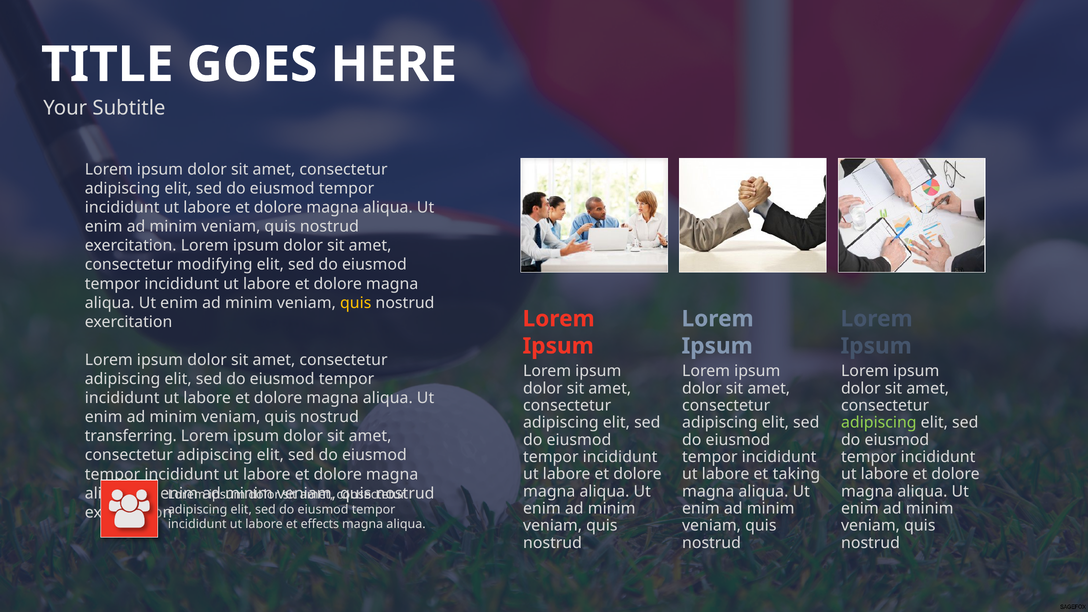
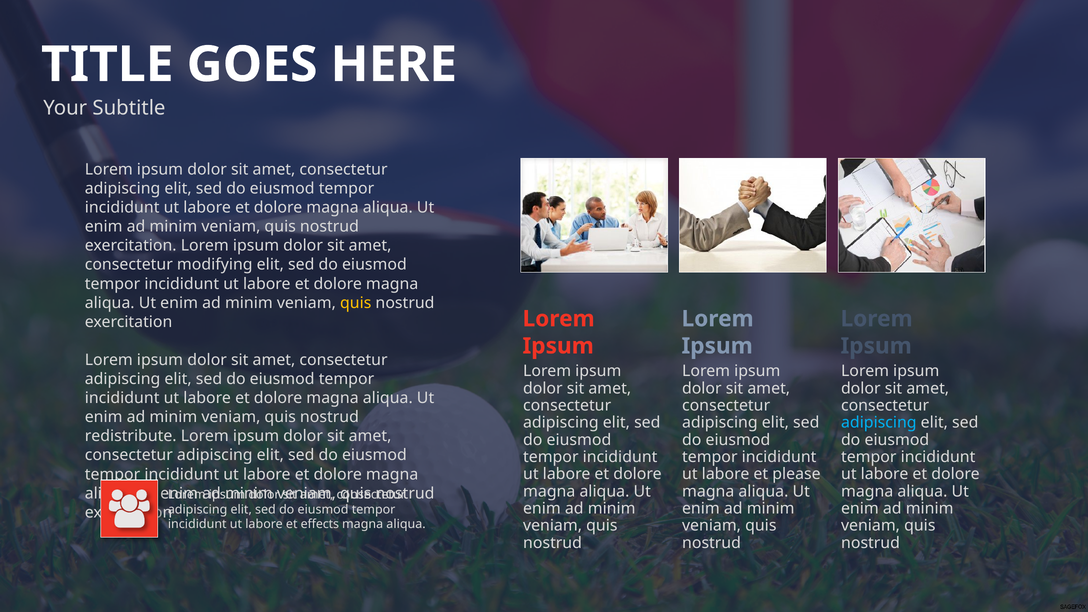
adipiscing colour: light green -> light blue (879, 423)
transferring: transferring -> redistribute (131, 436)
taking: taking -> please (796, 474)
